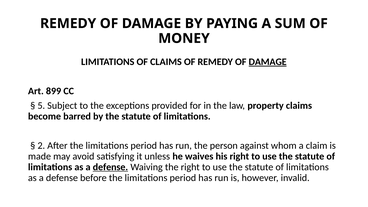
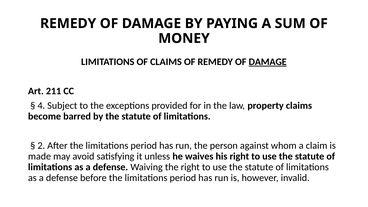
899: 899 -> 211 (54, 91)
5: 5 -> 4 (41, 106)
defense underline: present -> none (110, 167)
